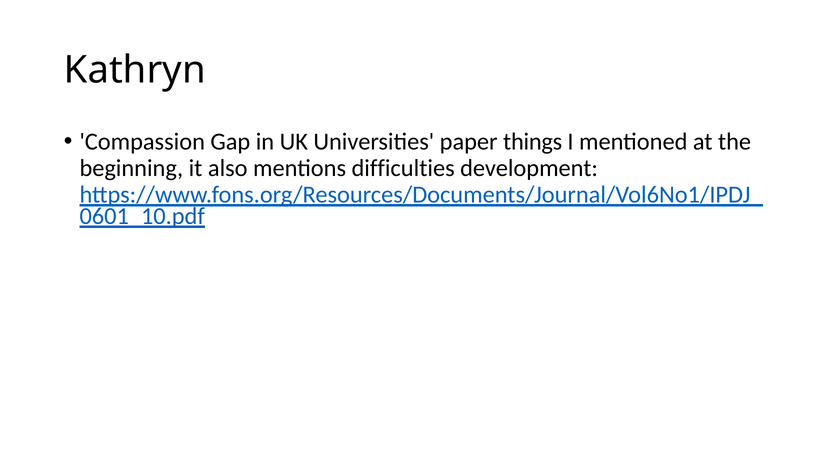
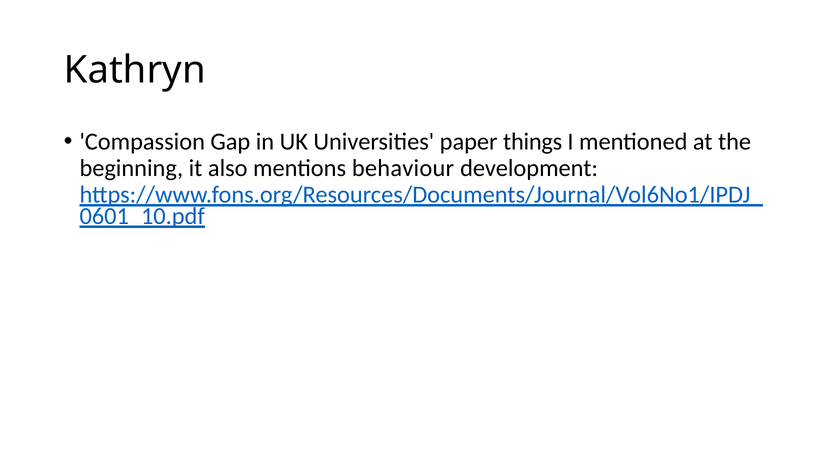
difficulties: difficulties -> behaviour (403, 168)
